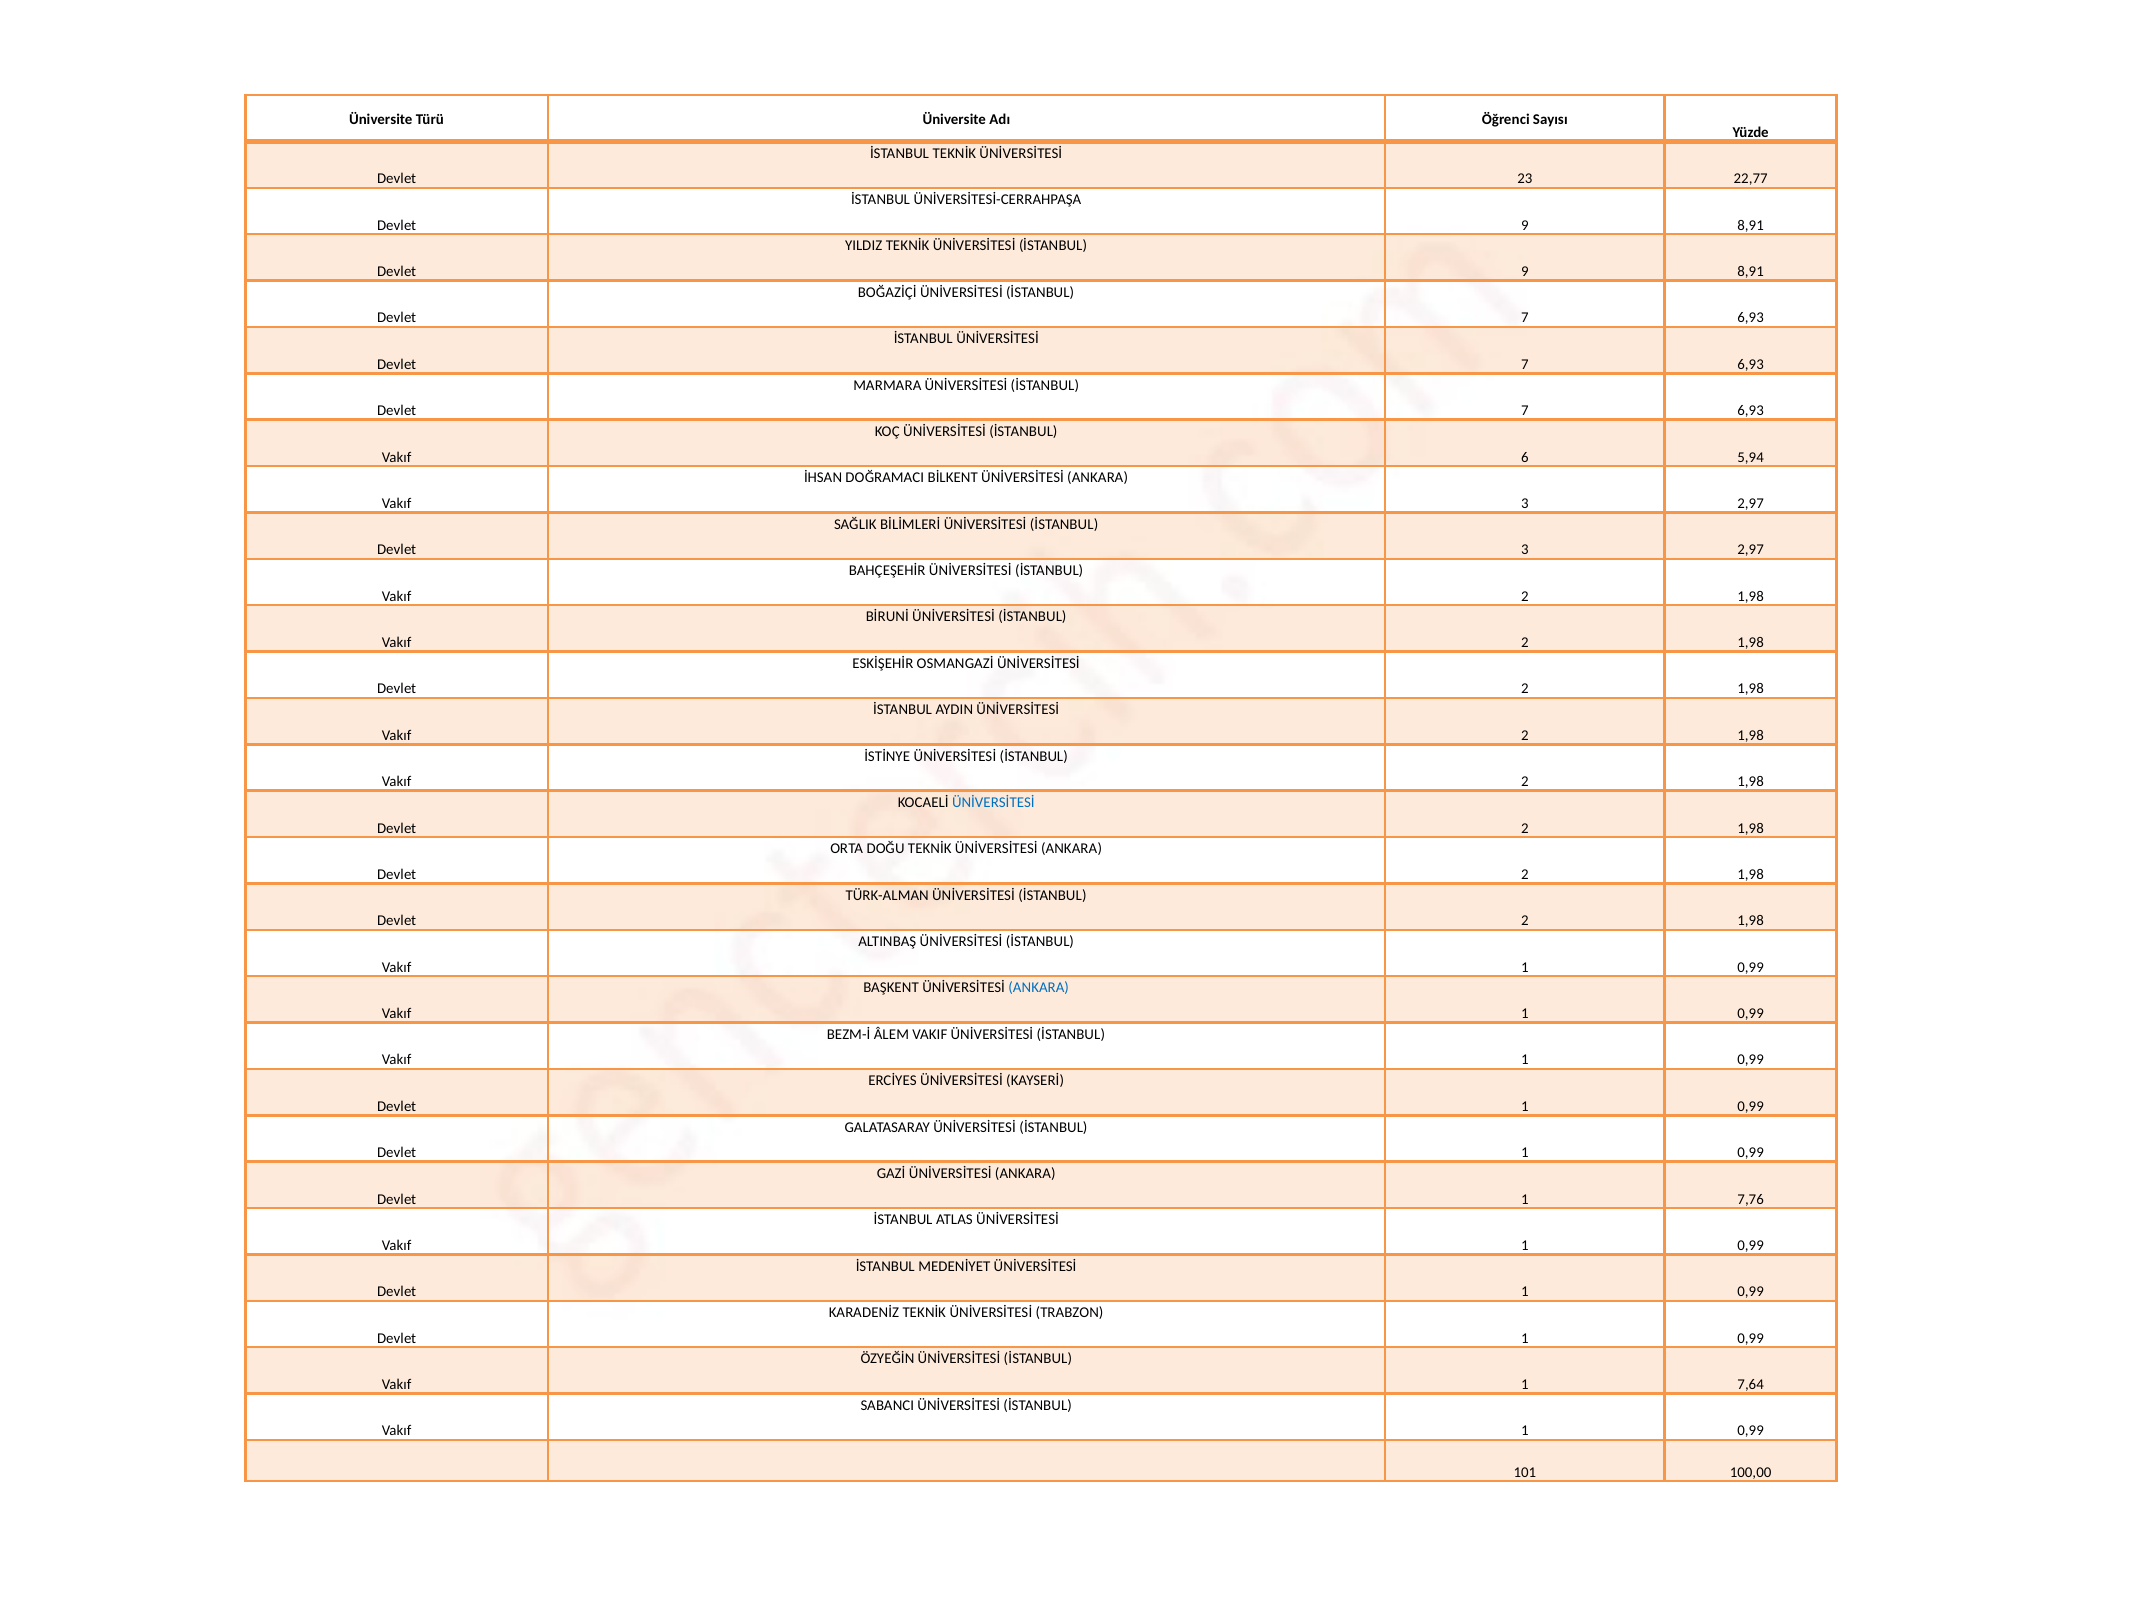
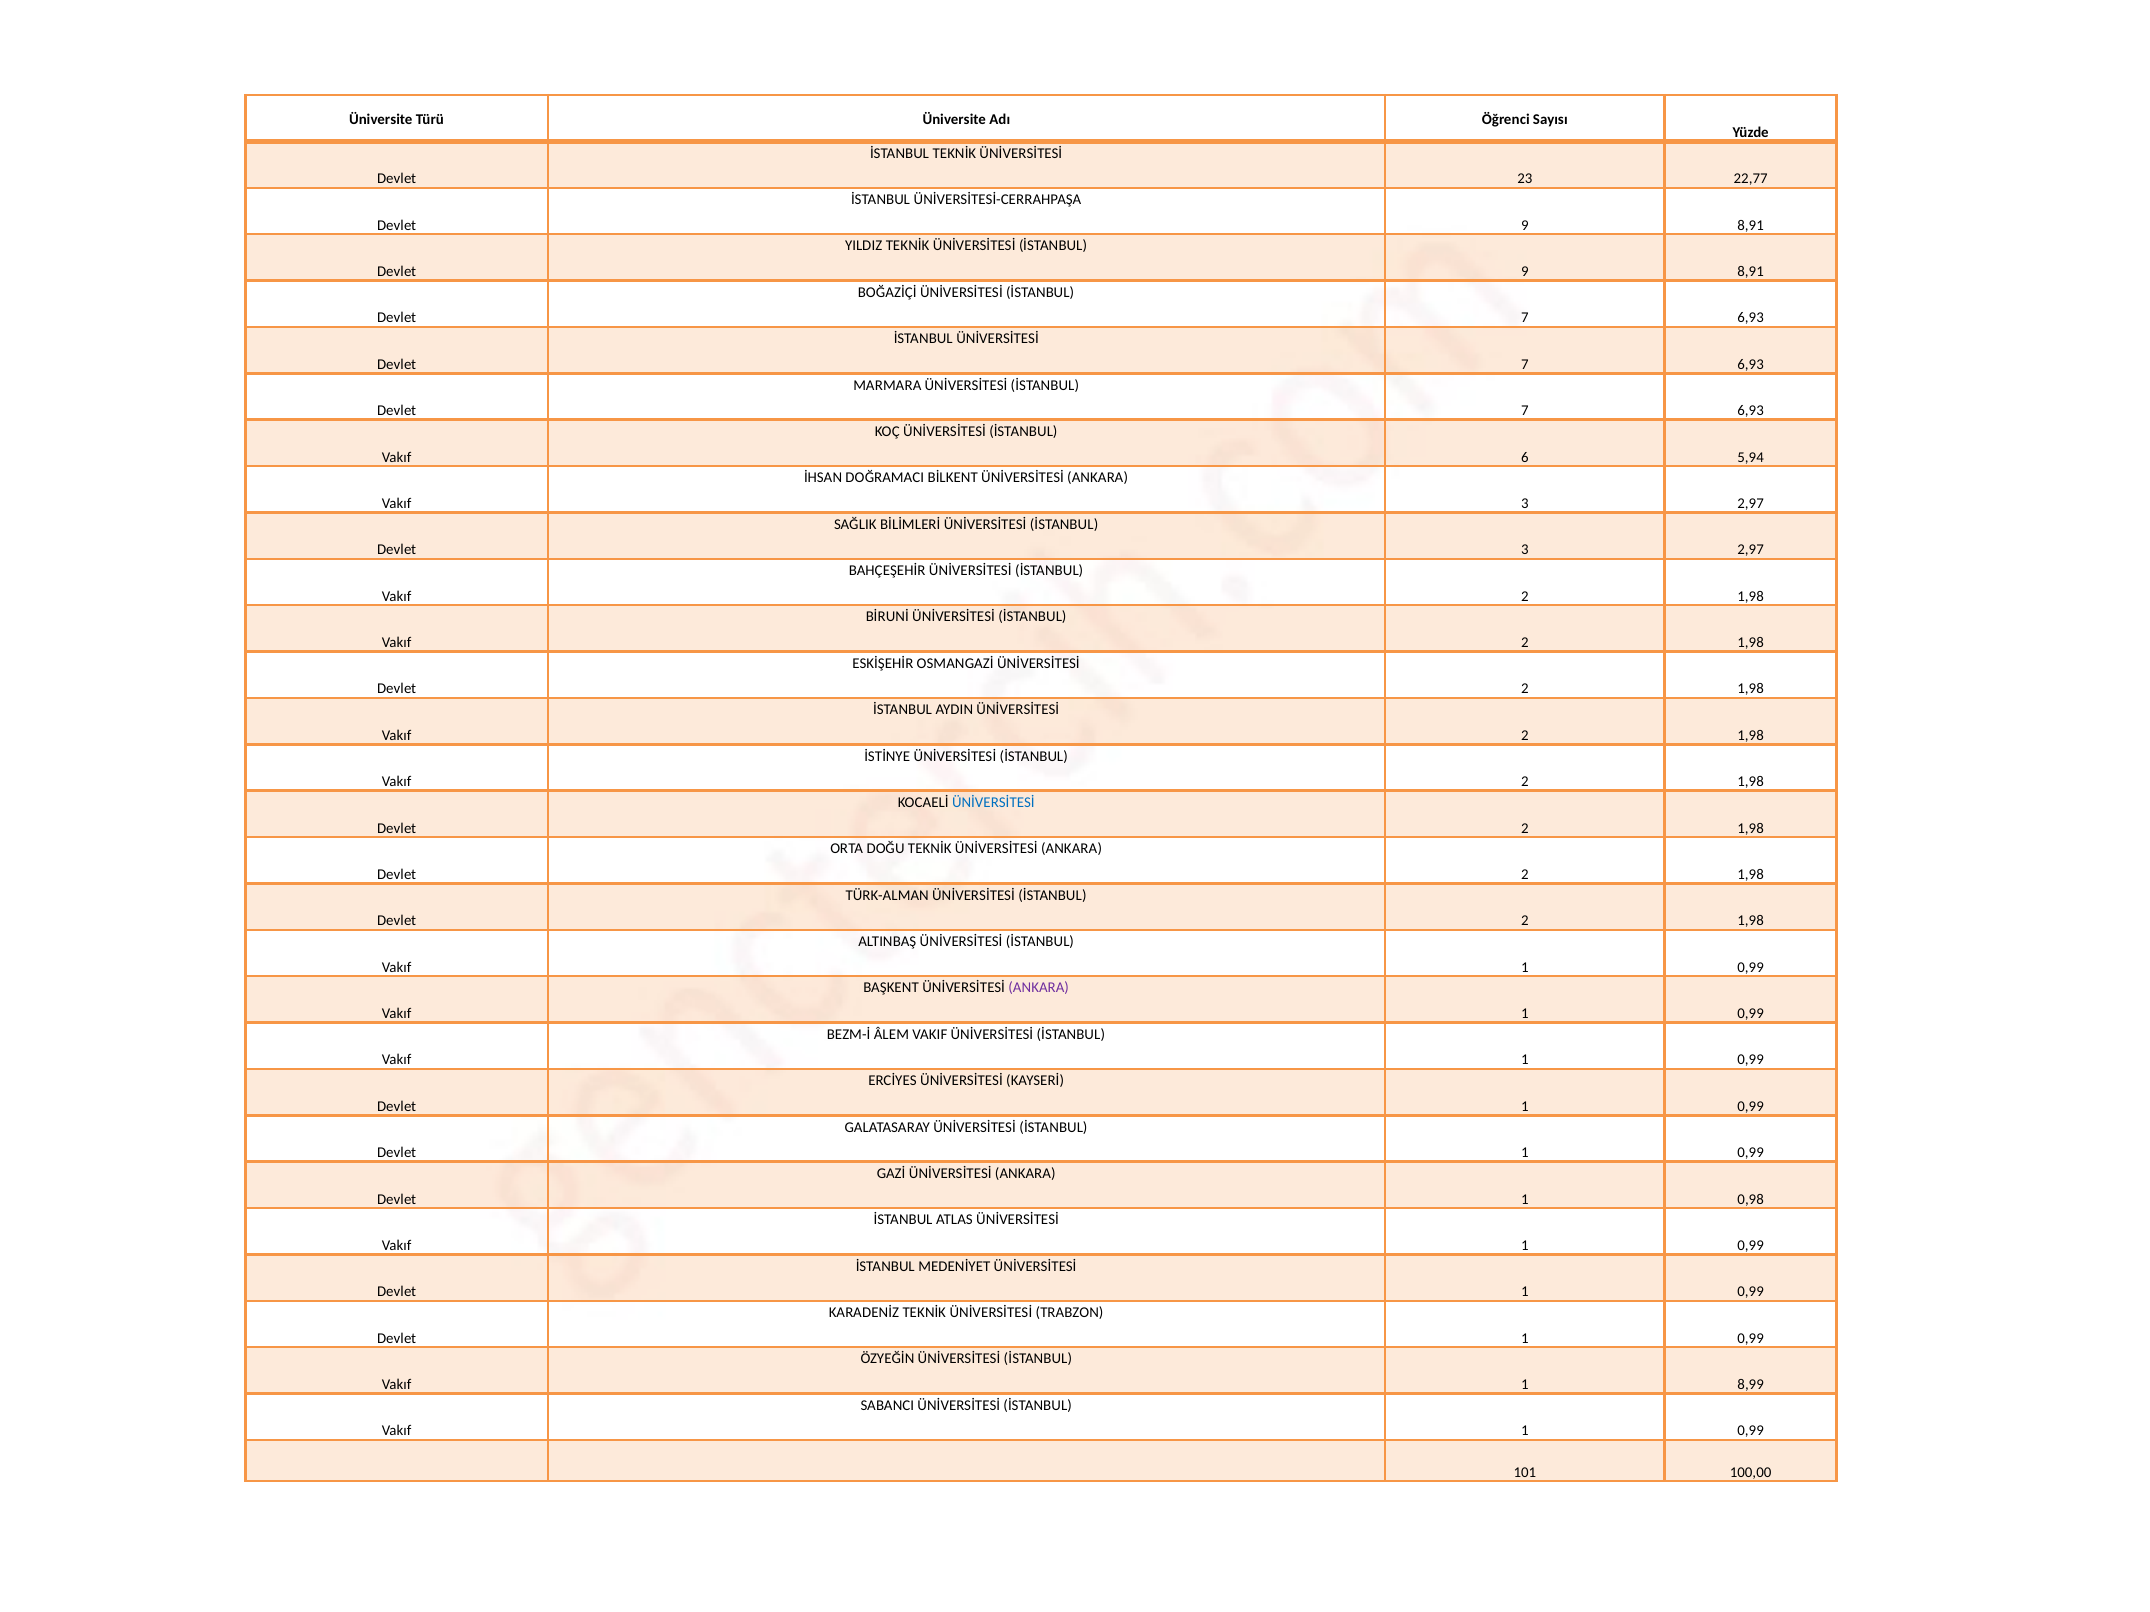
ANKARA colour: blue -> purple (1039, 988)
7,76: 7,76 -> 0,98 (1751, 1200)
7,64: 7,64 -> 8,99 (1751, 1385)
